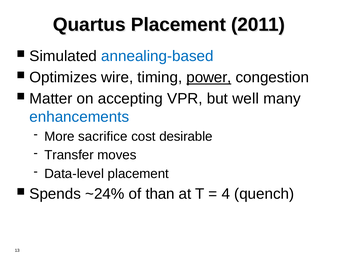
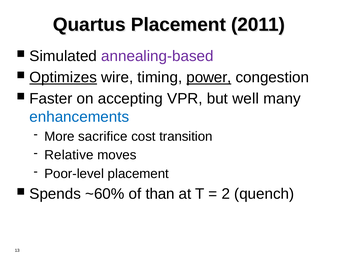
annealing-based colour: blue -> purple (157, 56)
Optimizes underline: none -> present (63, 78)
Matter: Matter -> Faster (51, 99)
desirable: desirable -> transition (186, 137)
Transfer: Transfer -> Relative (69, 155)
Data-level: Data-level -> Poor-level (74, 174)
~24%: ~24% -> ~60% (105, 194)
4: 4 -> 2 (226, 194)
